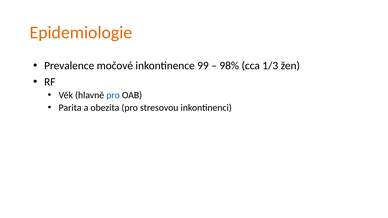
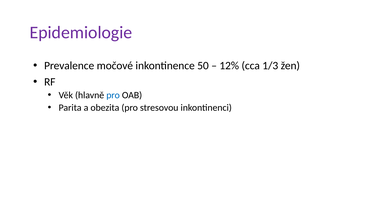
Epidemiologie colour: orange -> purple (81, 33)
99: 99 -> 50 (203, 66)
98%: 98% -> 12% (229, 66)
